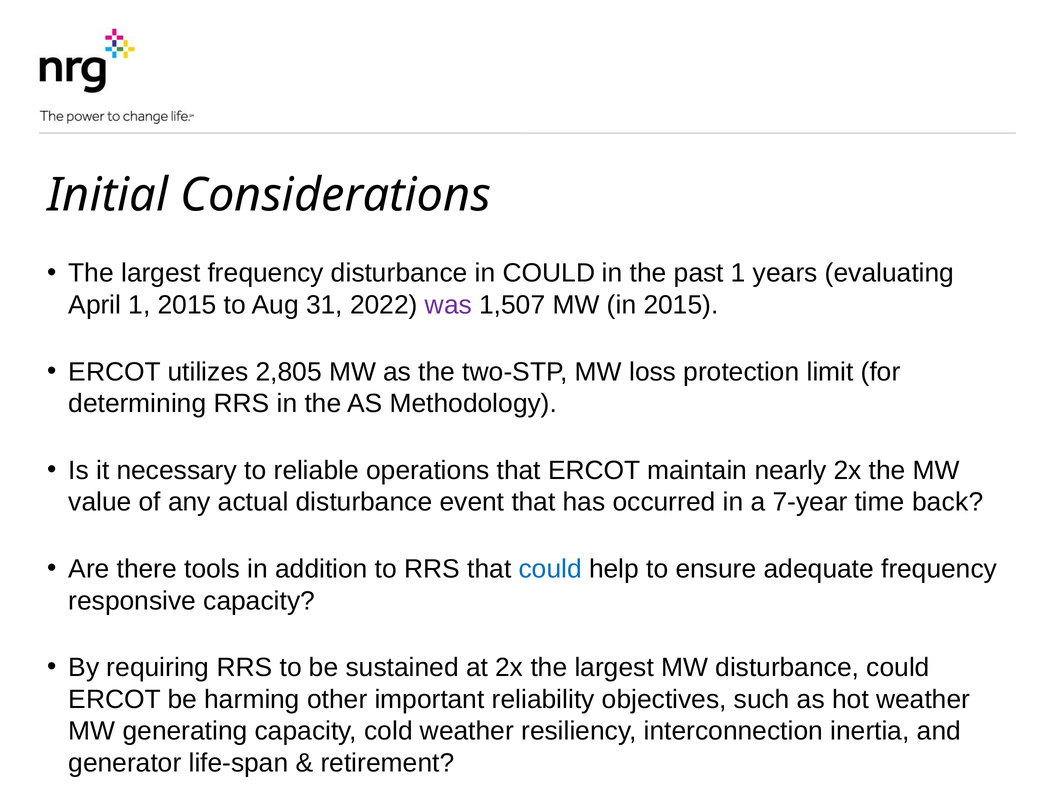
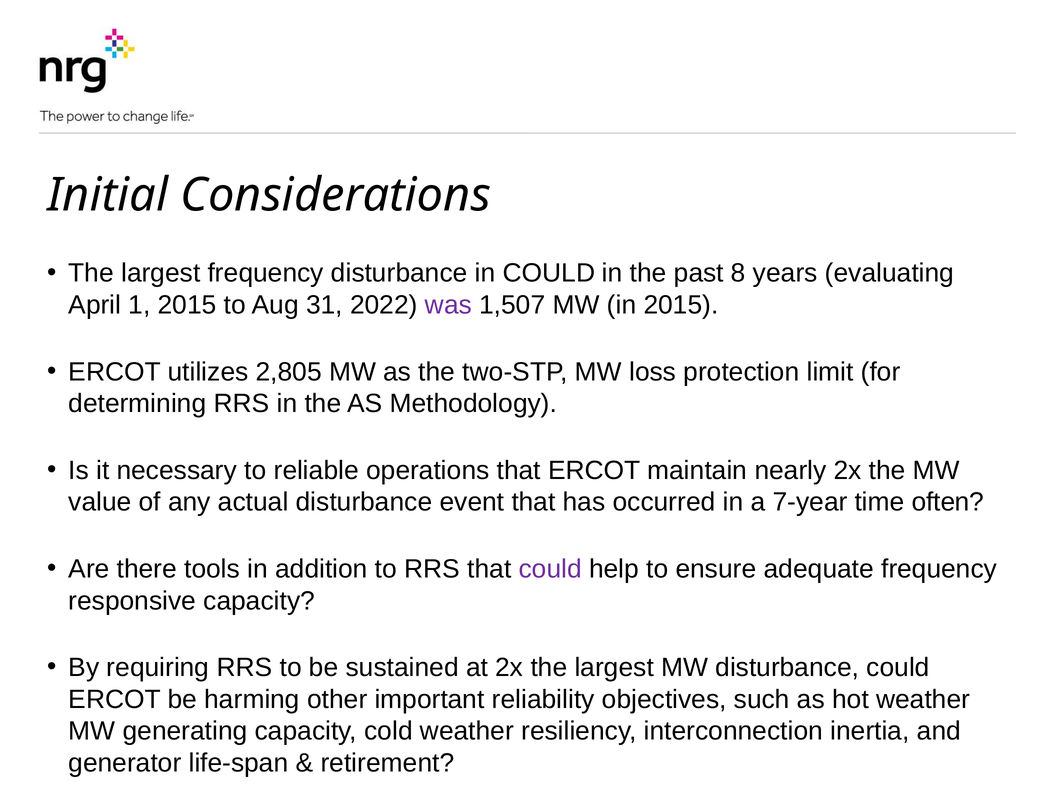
past 1: 1 -> 8 (738, 273)
back: back -> often (948, 502)
could colour: blue -> purple (550, 569)
